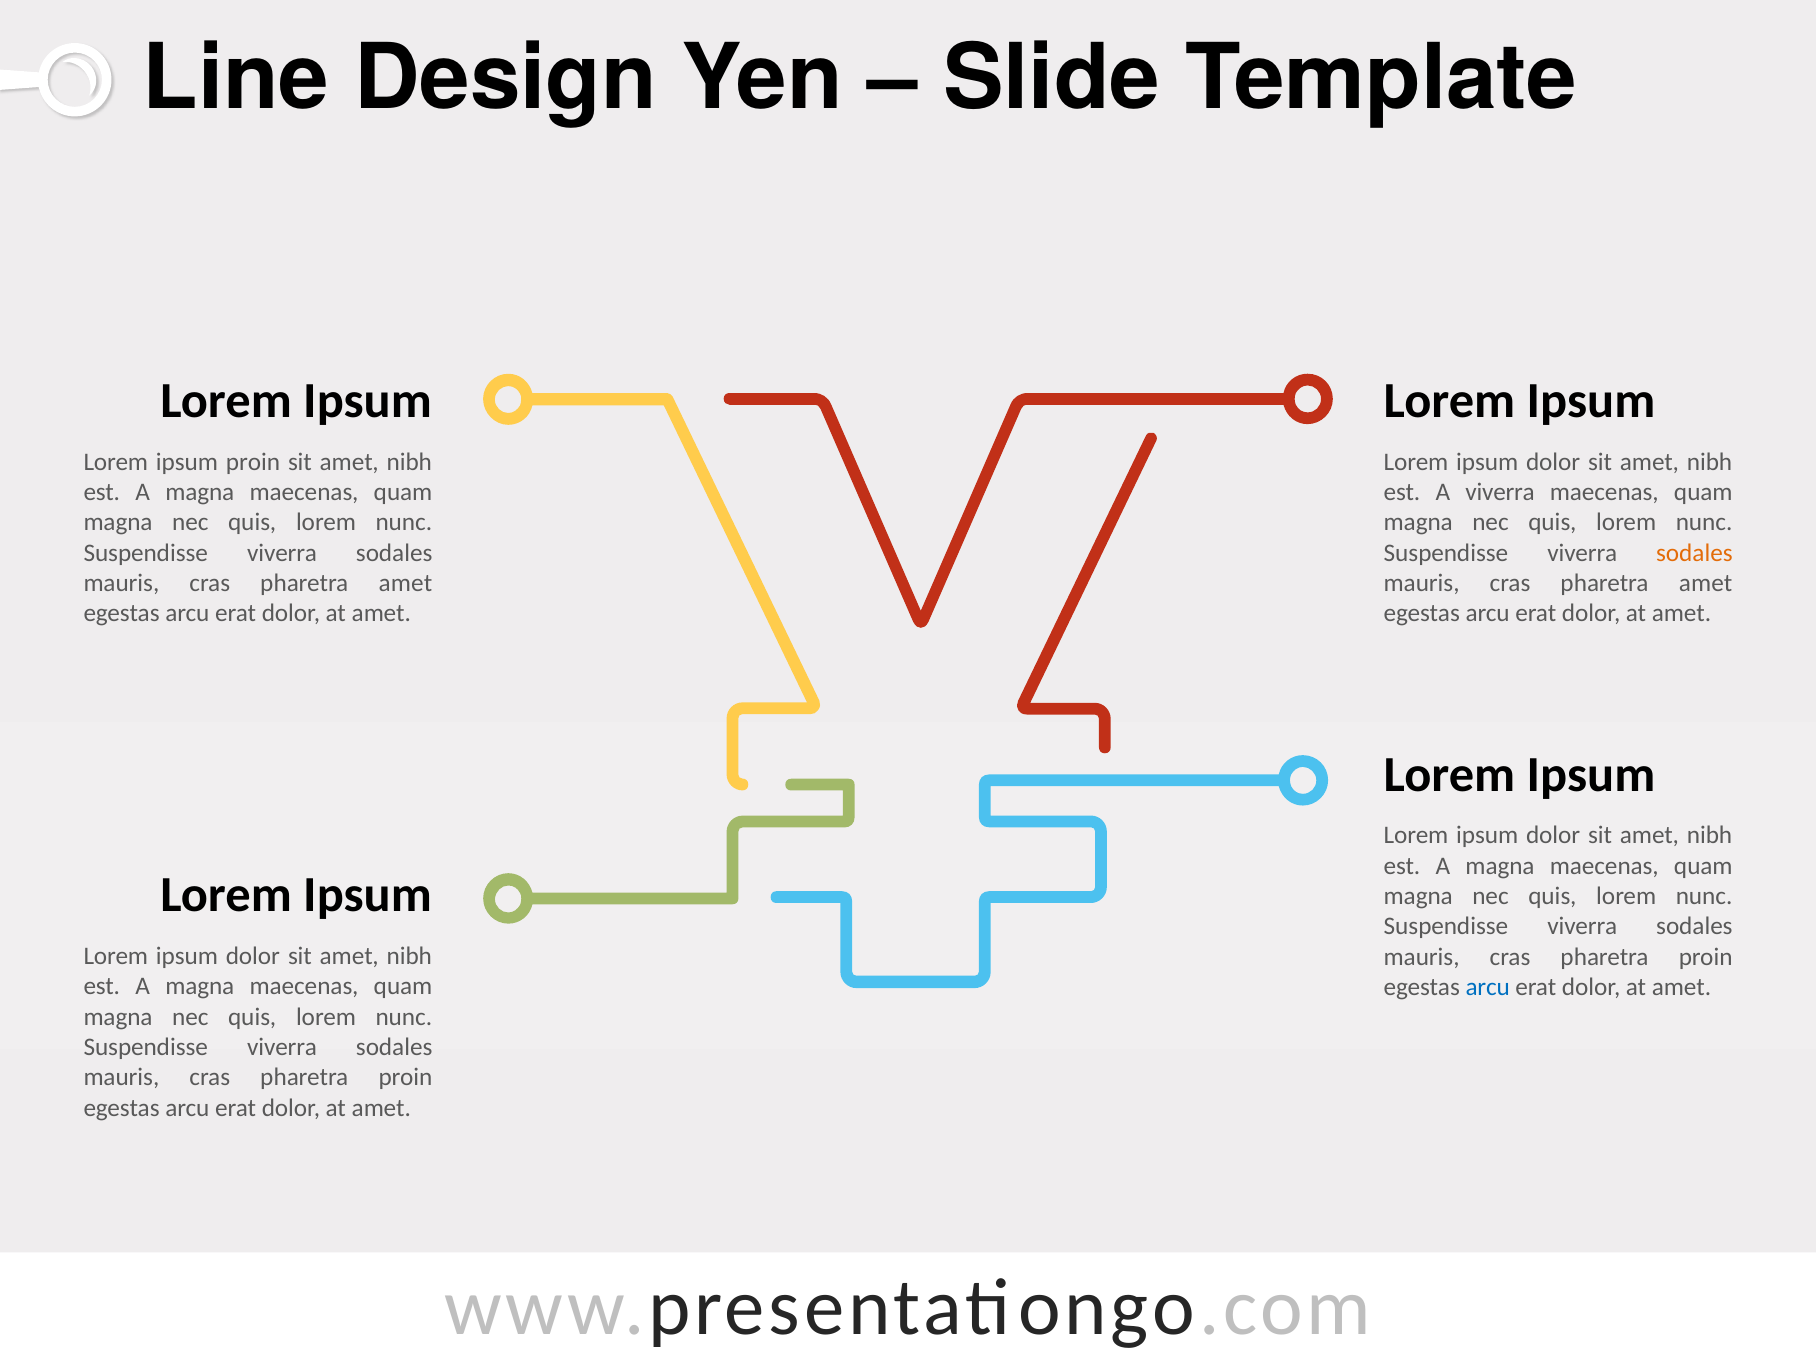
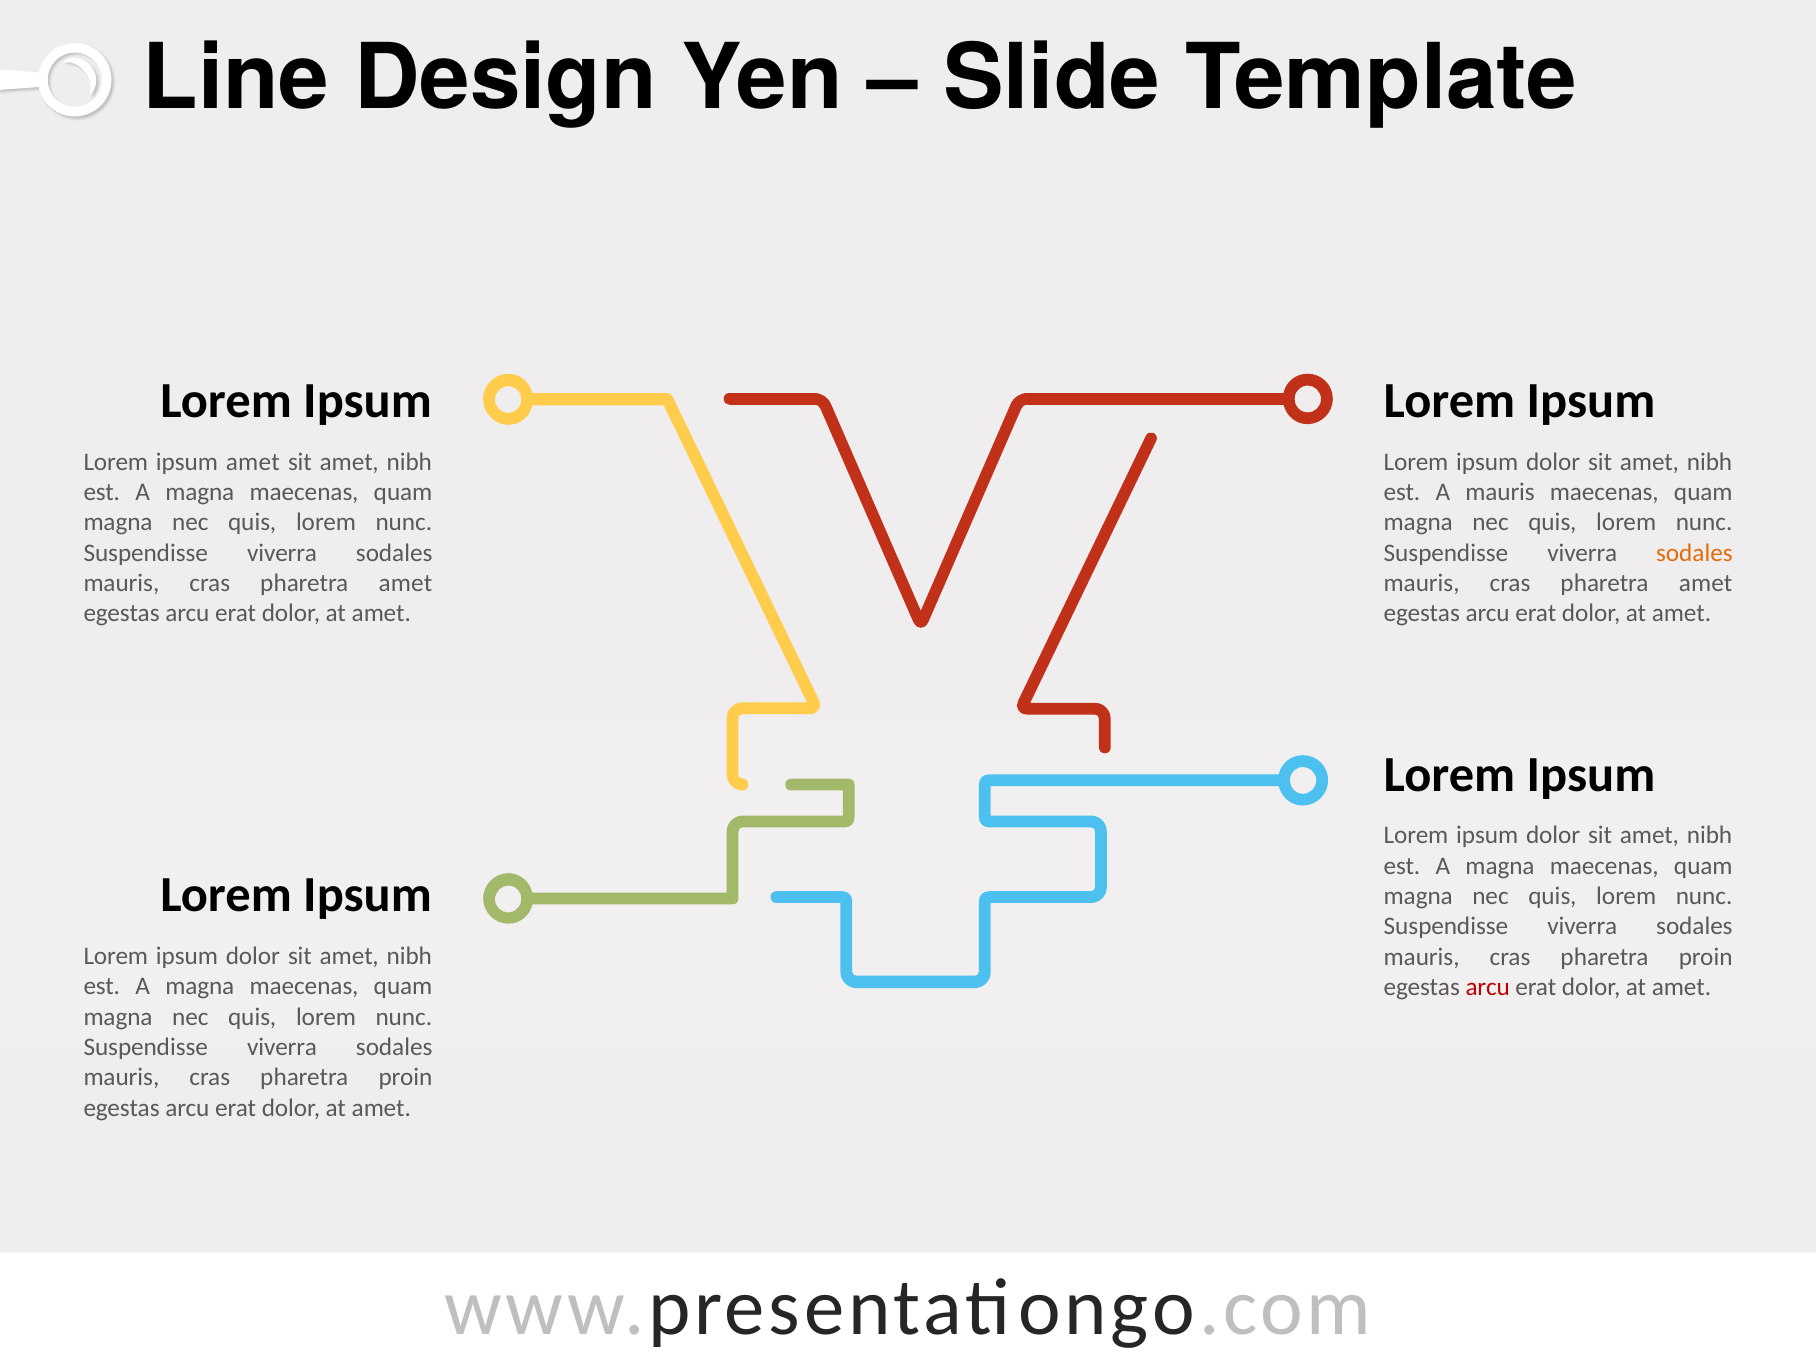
ipsum proin: proin -> amet (253, 462)
A viverra: viverra -> mauris (1500, 492)
arcu colour: blue -> red (1488, 987)
